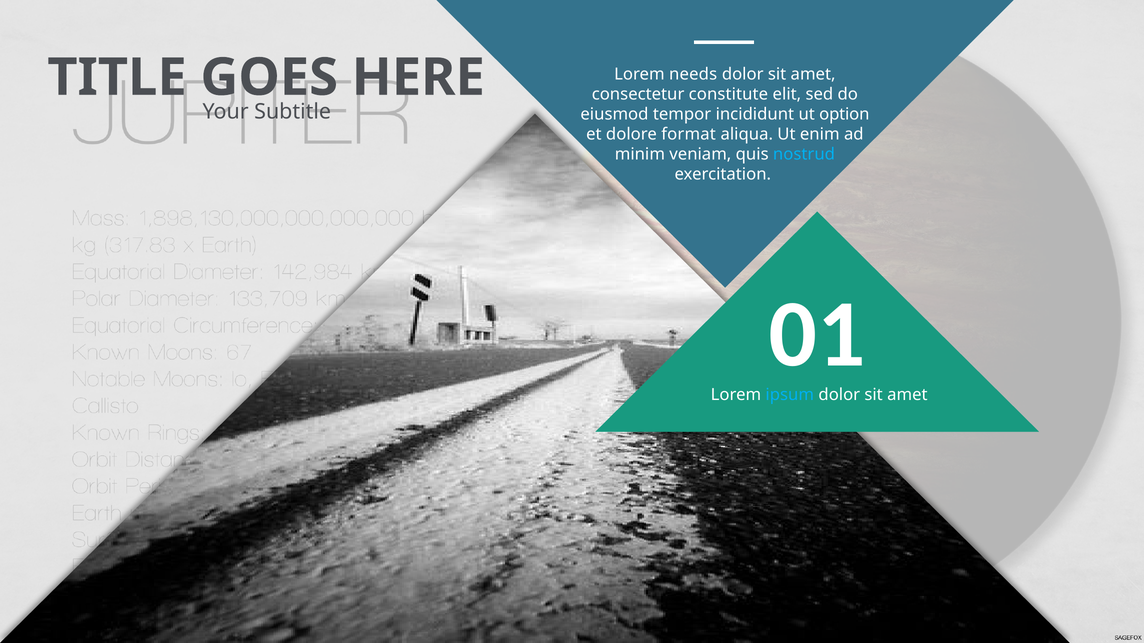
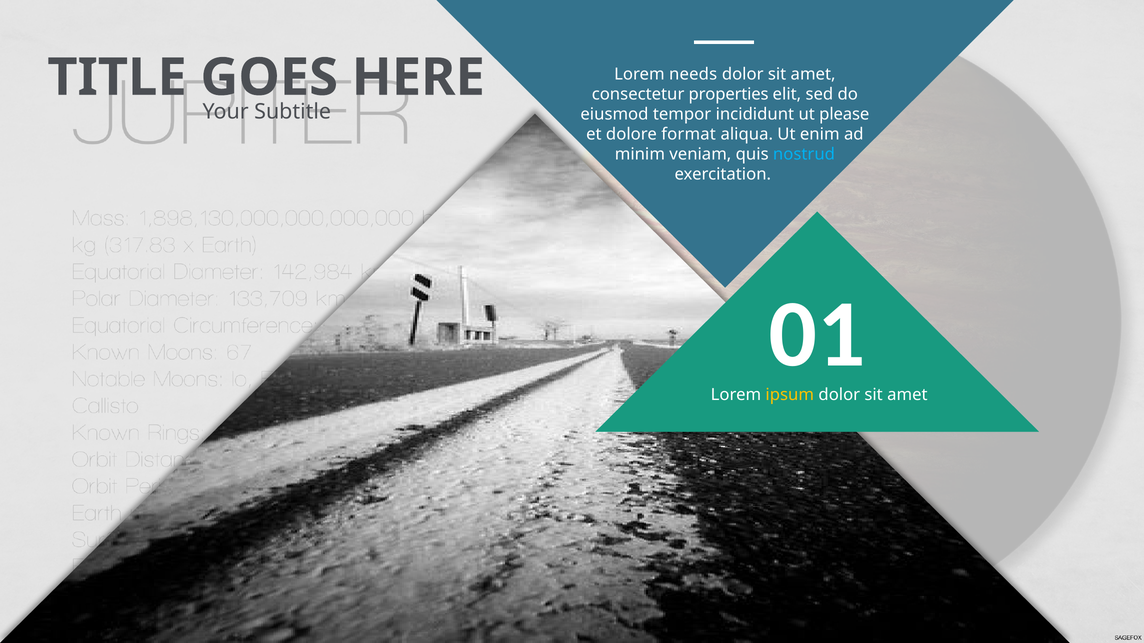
constitute: constitute -> properties (729, 94)
option: option -> please (844, 114)
ipsum colour: light blue -> yellow (790, 395)
